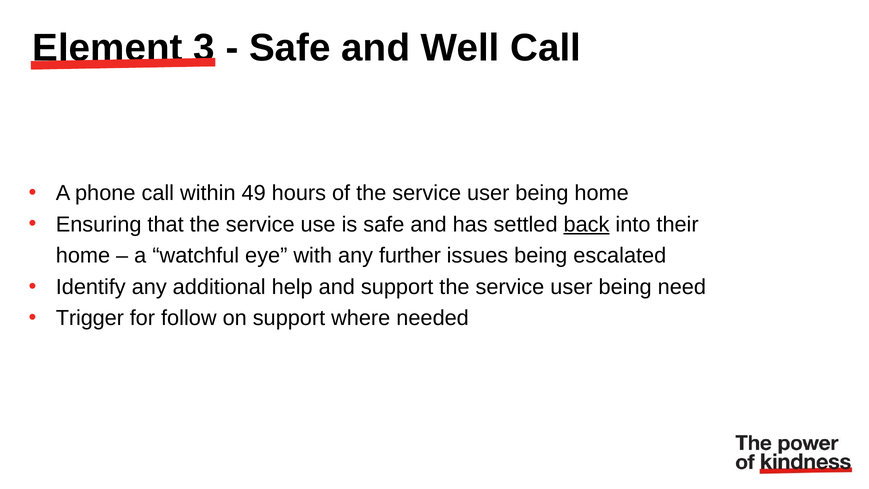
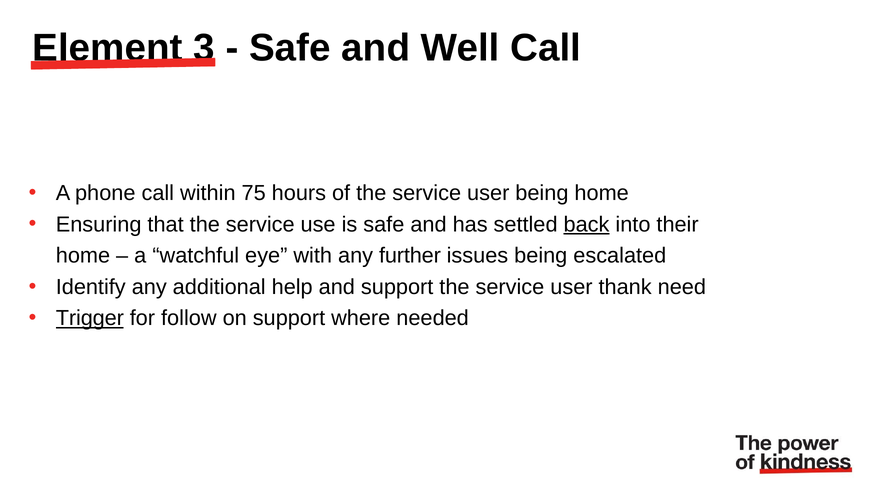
49: 49 -> 75 (254, 193)
being: being -> thank (625, 287)
Trigger underline: none -> present (90, 318)
